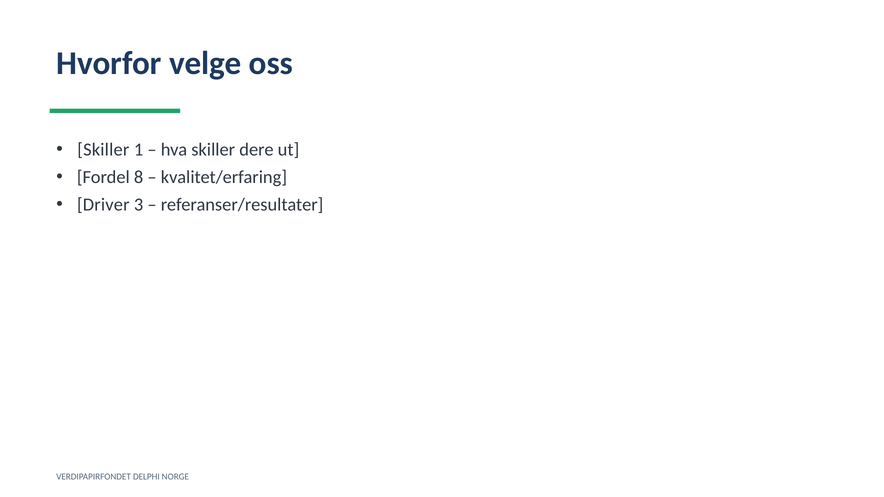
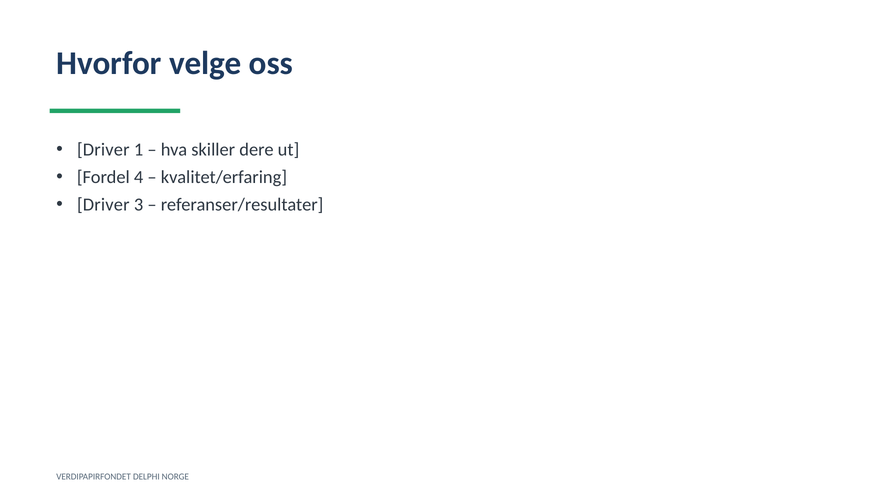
Skiller: Skiller -> Driver (103, 150)
8: 8 -> 4 (139, 177)
